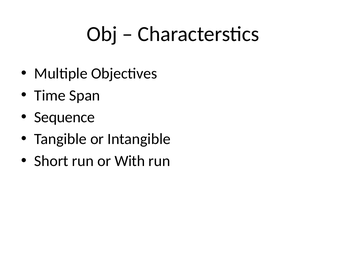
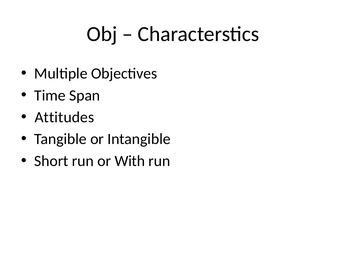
Sequence: Sequence -> Attitudes (64, 117)
